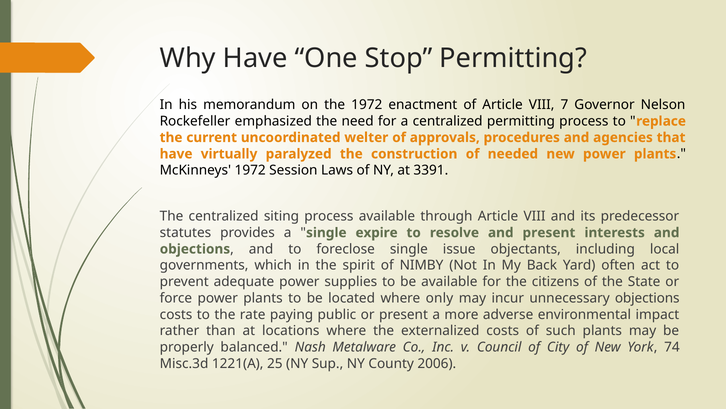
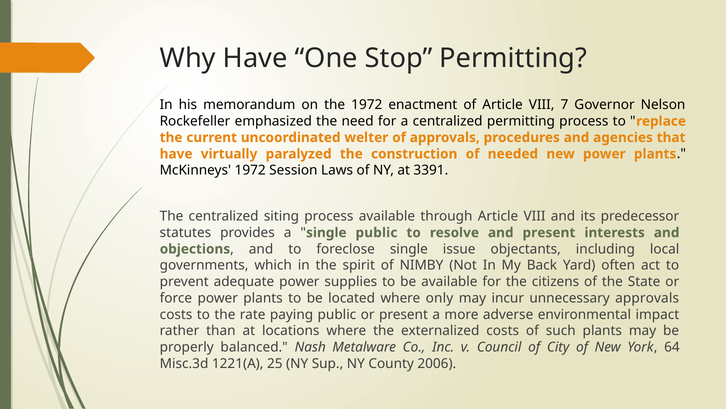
single expire: expire -> public (376, 232)
unnecessary objections: objections -> approvals (647, 298)
74: 74 -> 64 (672, 347)
